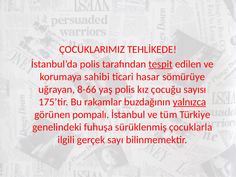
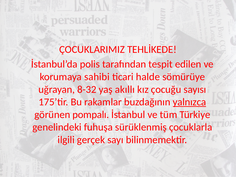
tespit underline: present -> none (161, 64)
hasar: hasar -> halde (148, 77)
8-66: 8-66 -> 8-32 (87, 89)
yaş polis: polis -> akıllı (125, 89)
